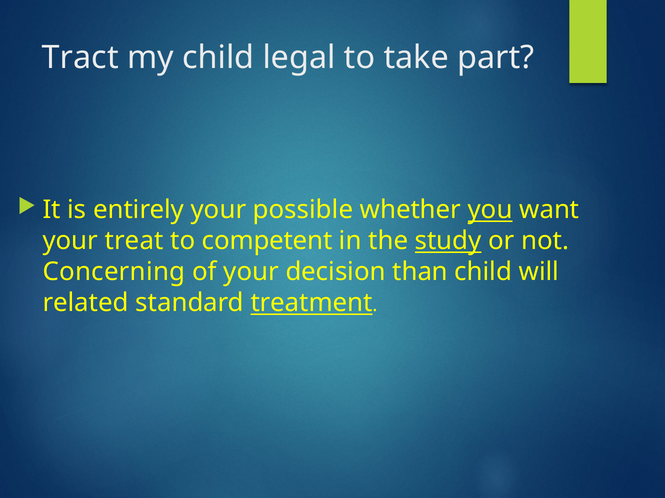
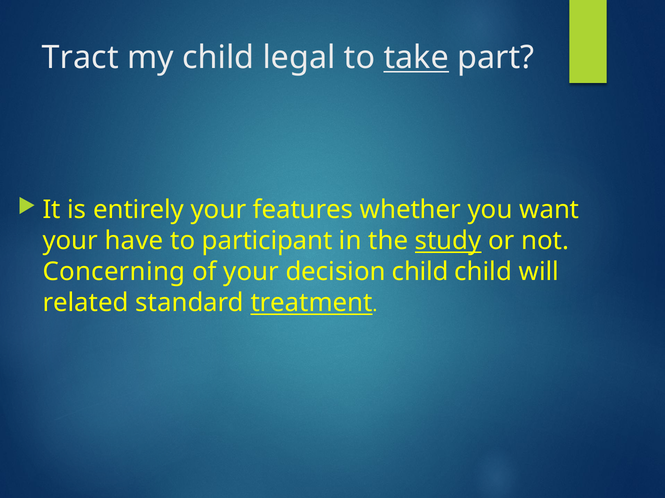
take underline: none -> present (416, 58)
possible: possible -> features (303, 210)
you underline: present -> none (490, 210)
treat: treat -> have (134, 241)
competent: competent -> participant (267, 241)
decision than: than -> child (420, 272)
